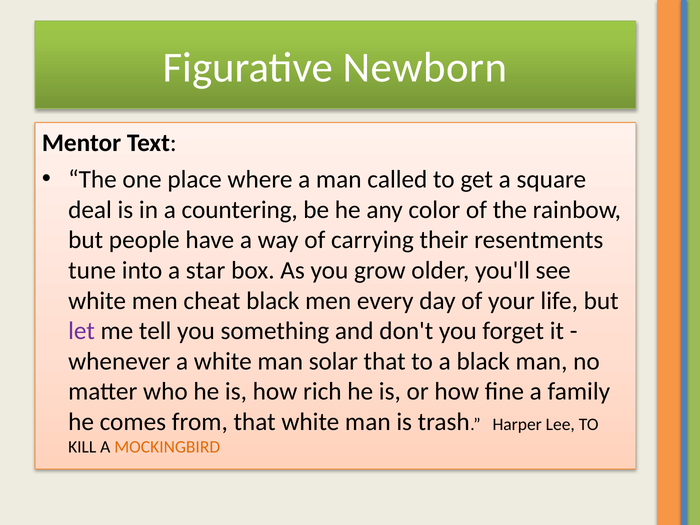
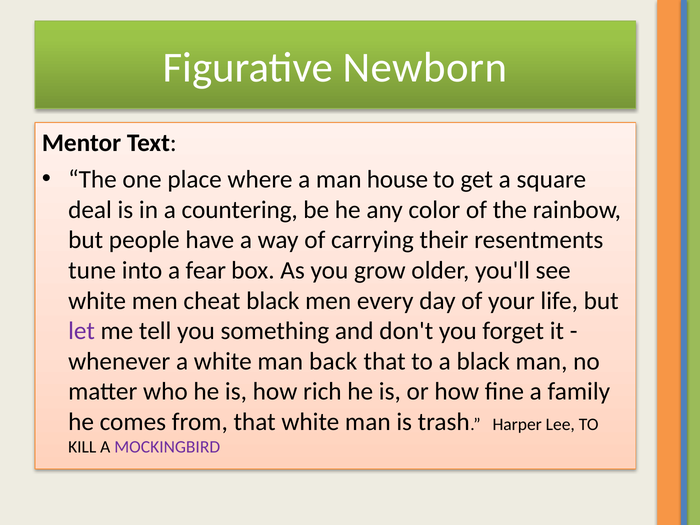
called: called -> house (397, 179)
star: star -> fear (206, 270)
solar: solar -> back (333, 361)
MOCKINGBIRD colour: orange -> purple (167, 447)
